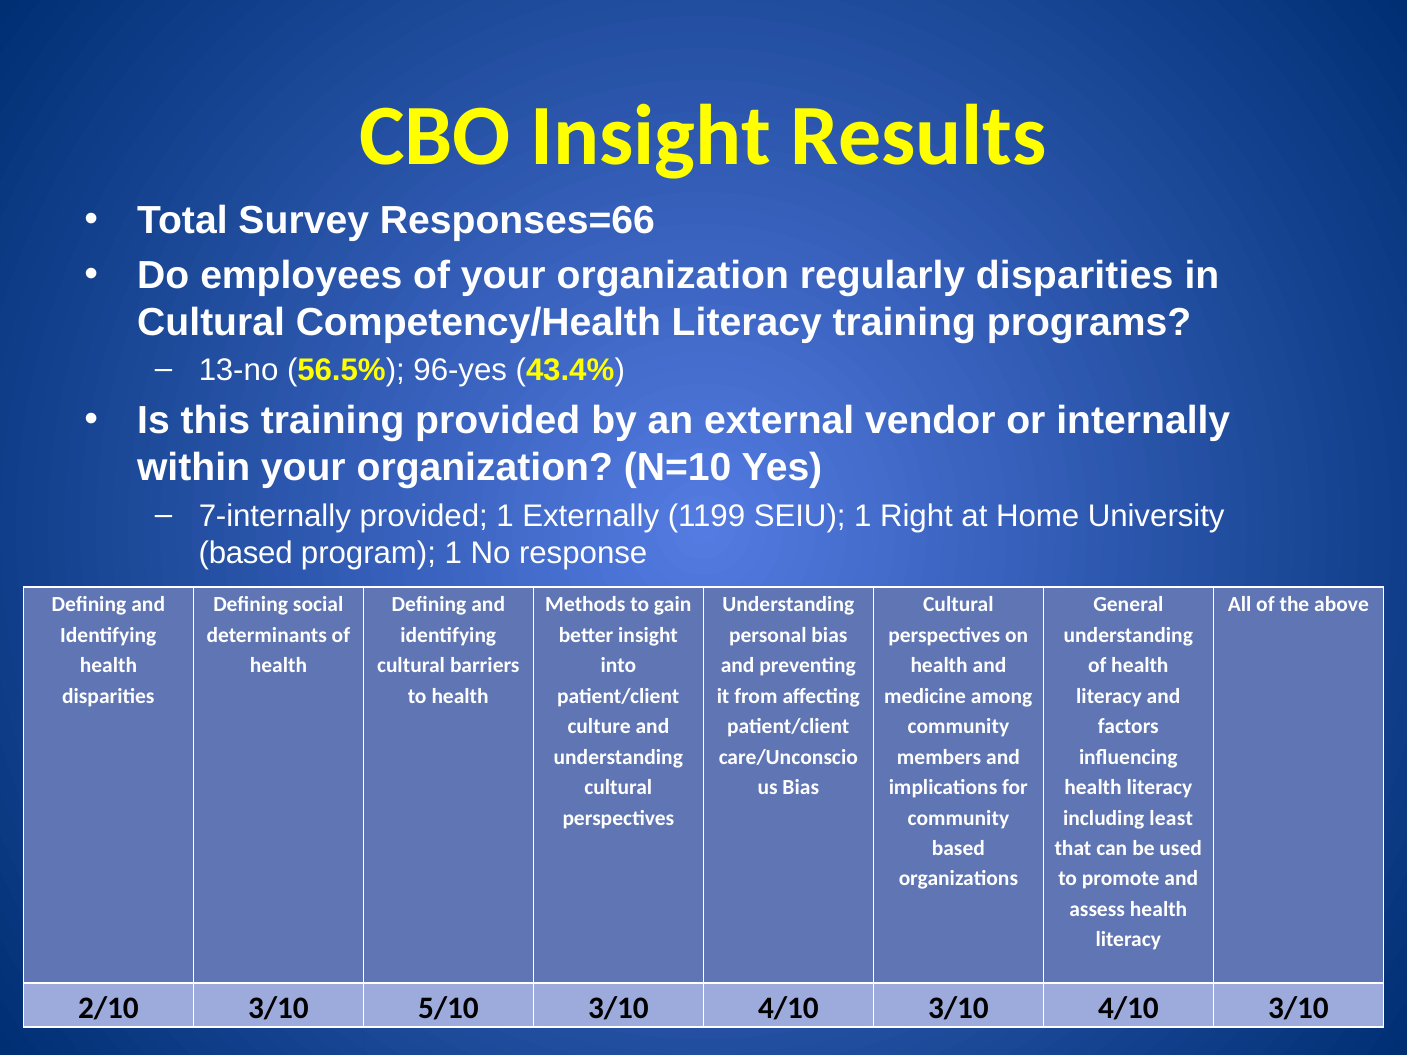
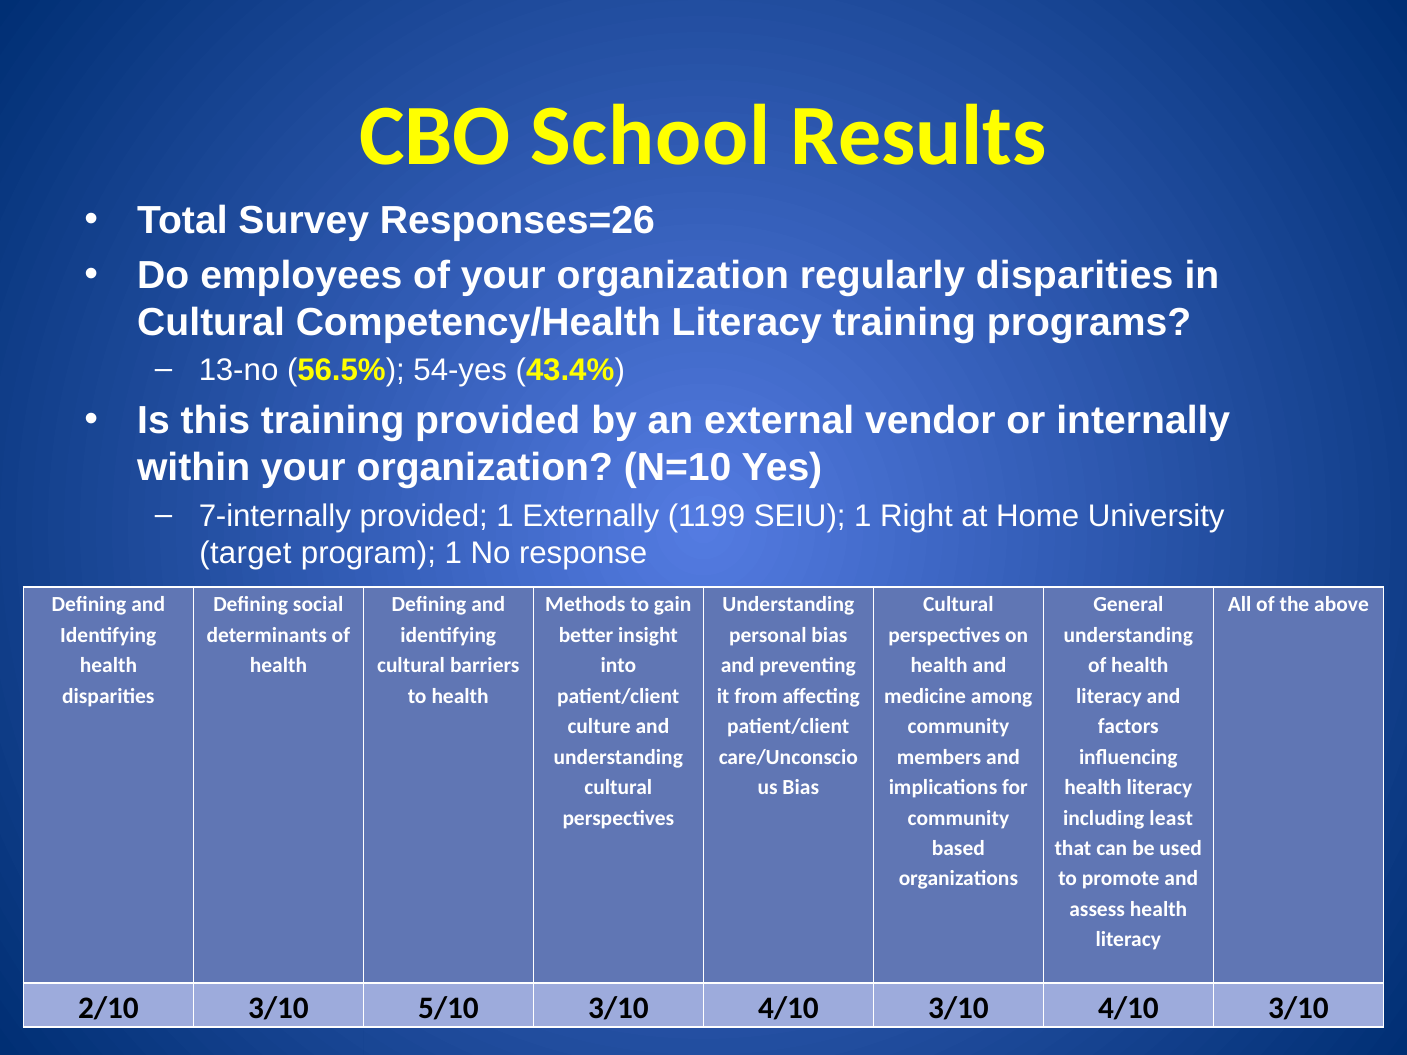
CBO Insight: Insight -> School (651, 136)
Responses=66: Responses=66 -> Responses=26 (517, 221)
96-yes: 96-yes -> 54-yes (460, 371)
based: based -> target (245, 553)
